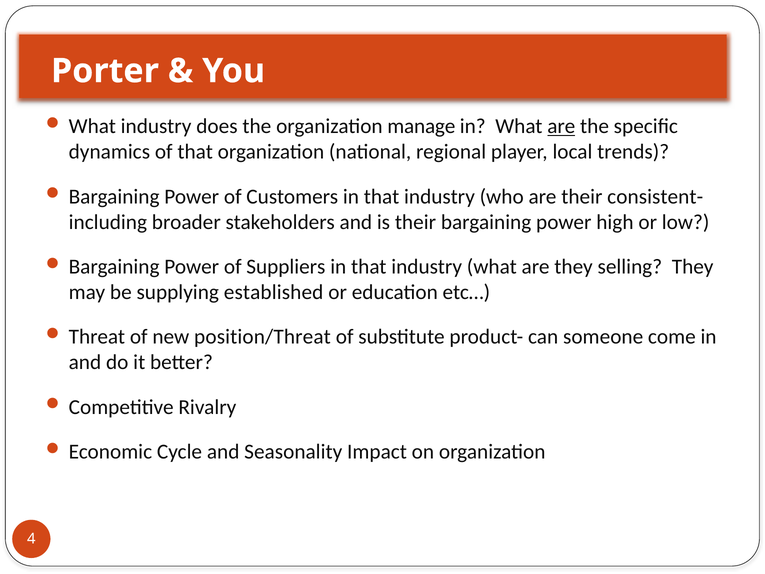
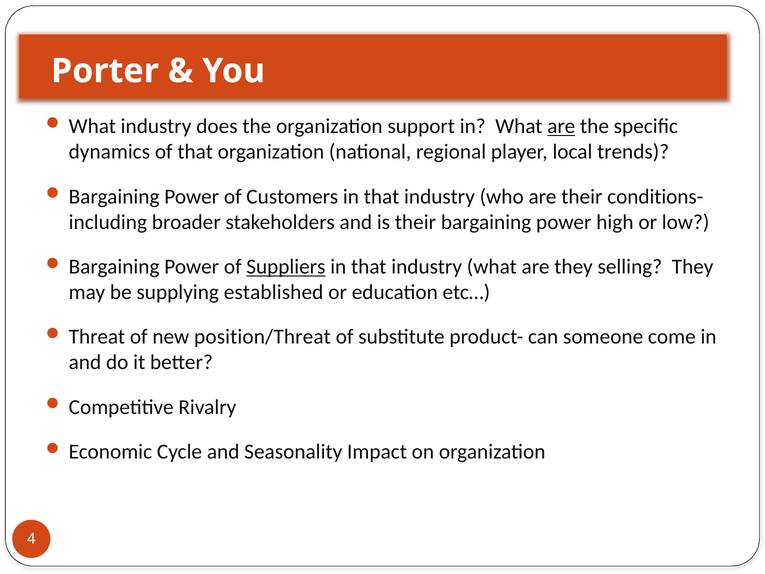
manage: manage -> support (421, 126)
consistent-: consistent- -> conditions- (655, 197)
Suppliers underline: none -> present (286, 267)
